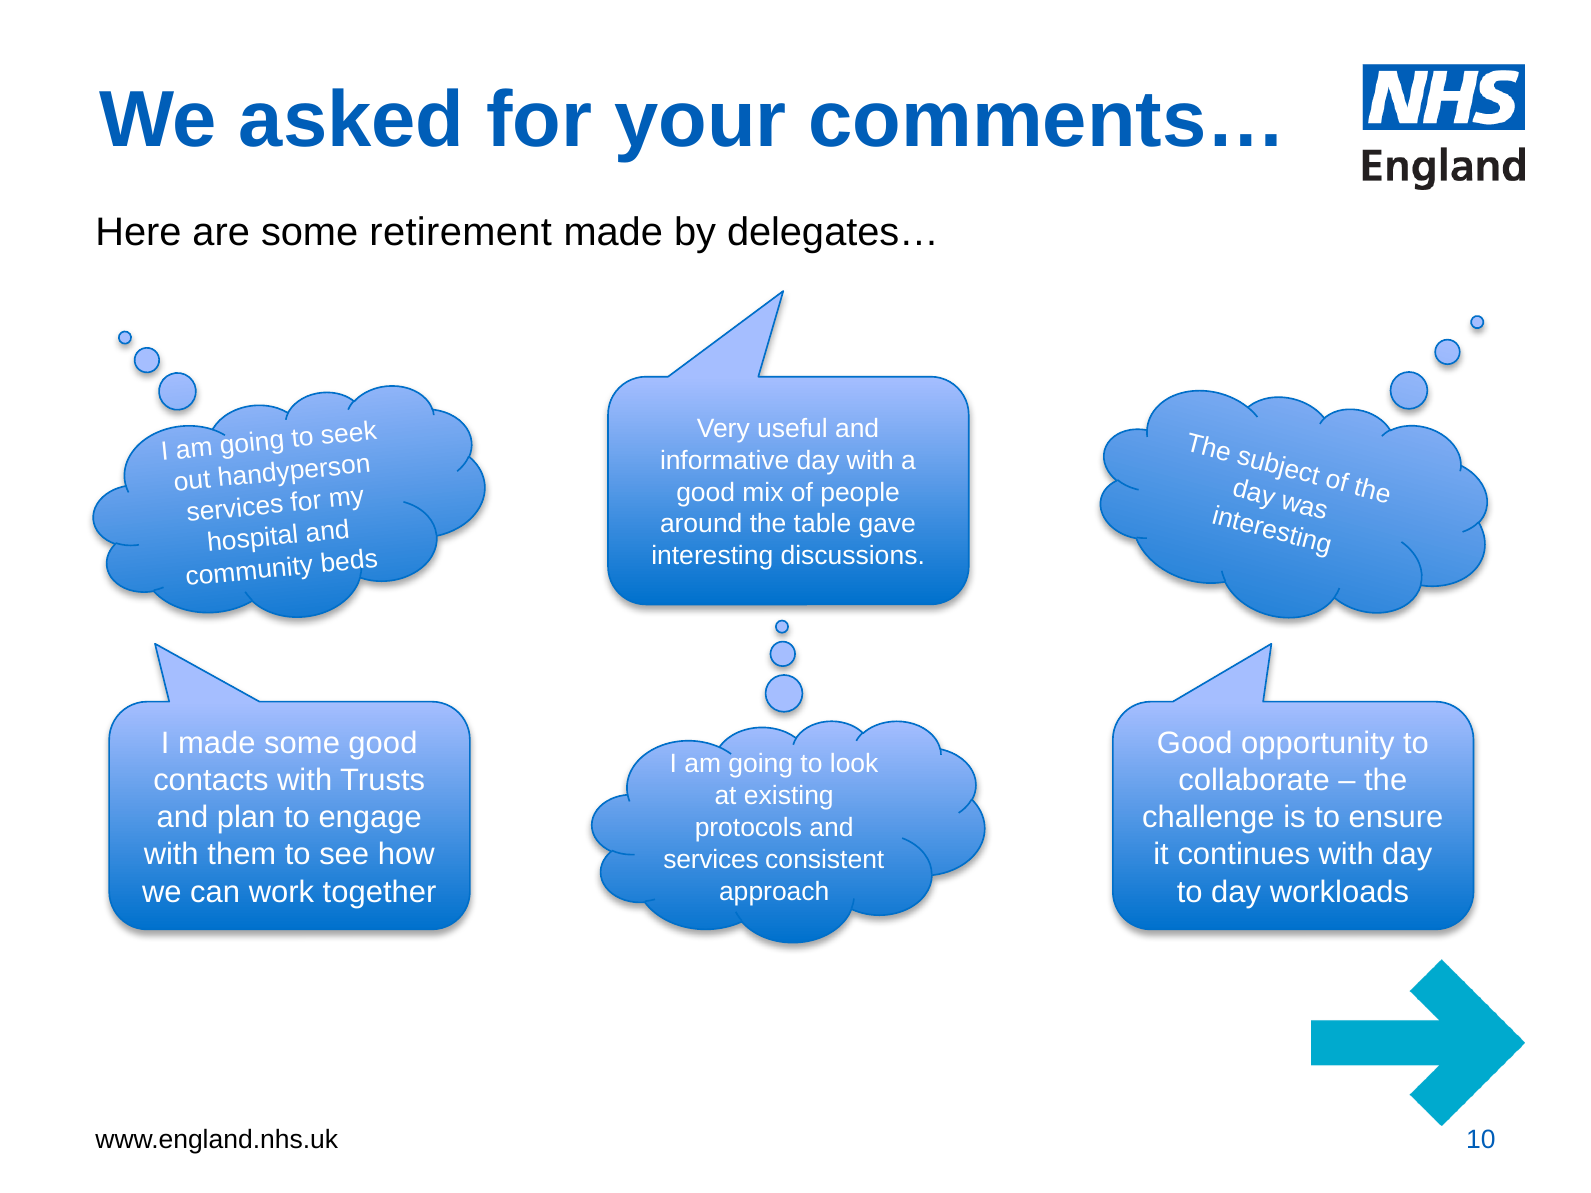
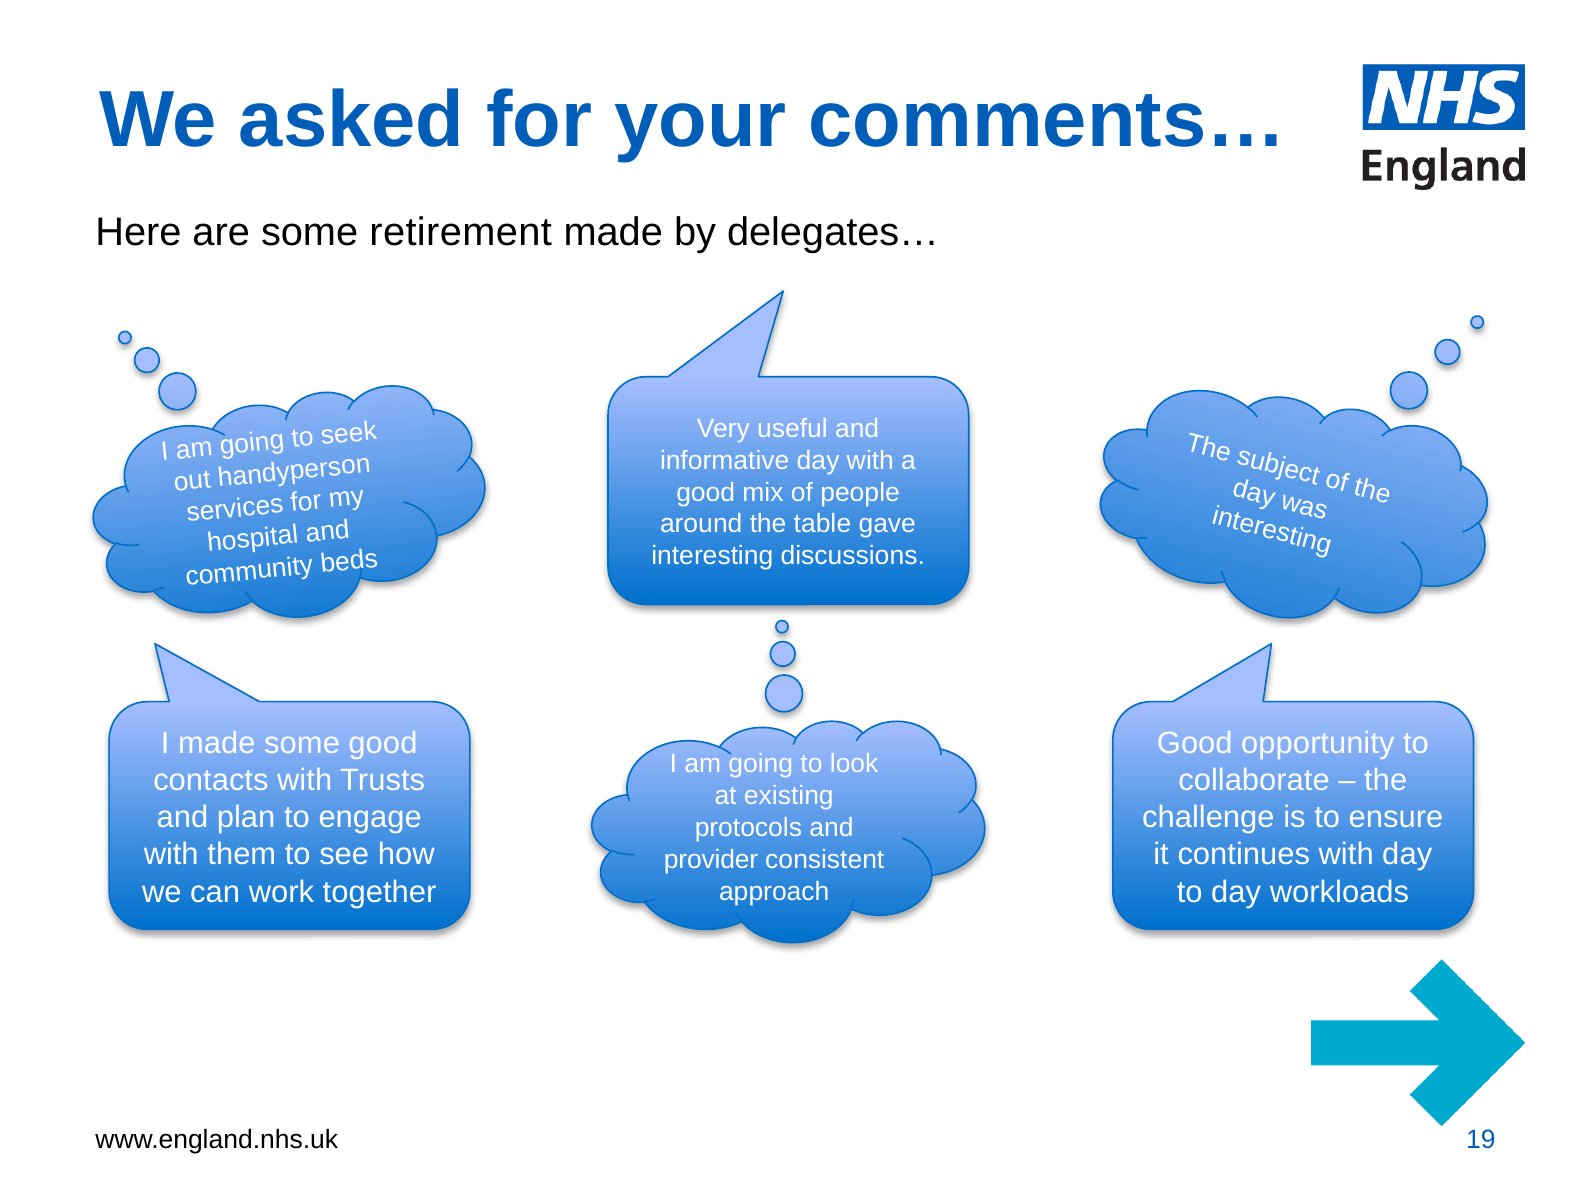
services: services -> provider (711, 860)
10: 10 -> 19 (1481, 1140)
